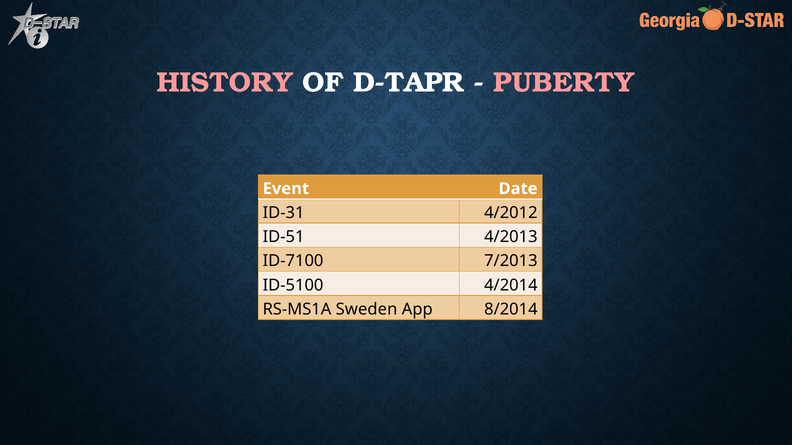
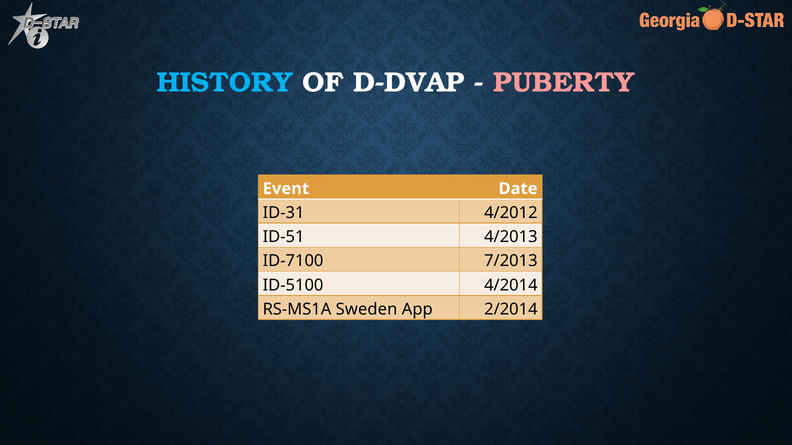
HISTORY colour: pink -> light blue (225, 82)
D-TAPR: D-TAPR -> D-DVAP (409, 82)
8/2014: 8/2014 -> 2/2014 (511, 310)
